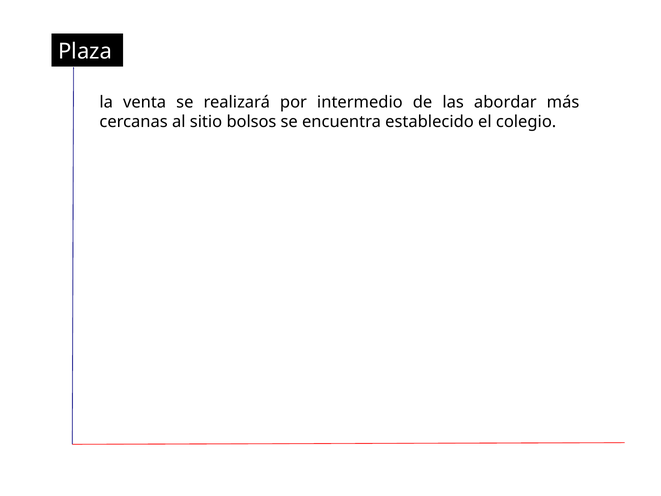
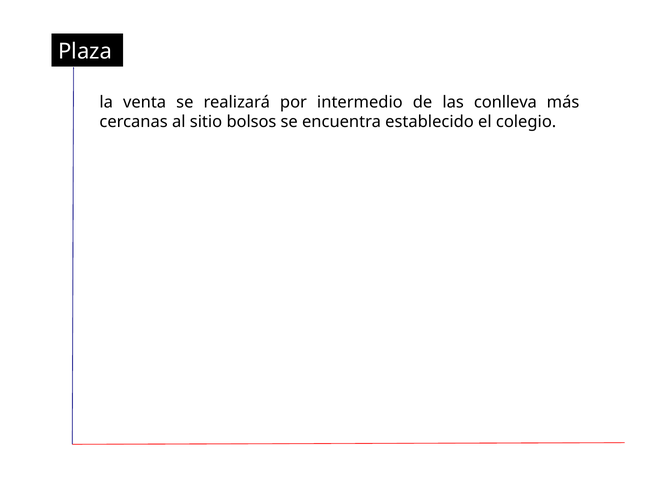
abordar: abordar -> conlleva (505, 102)
